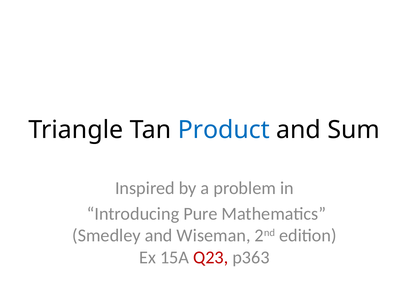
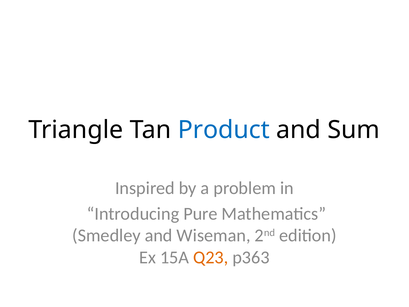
Q23 colour: red -> orange (211, 257)
